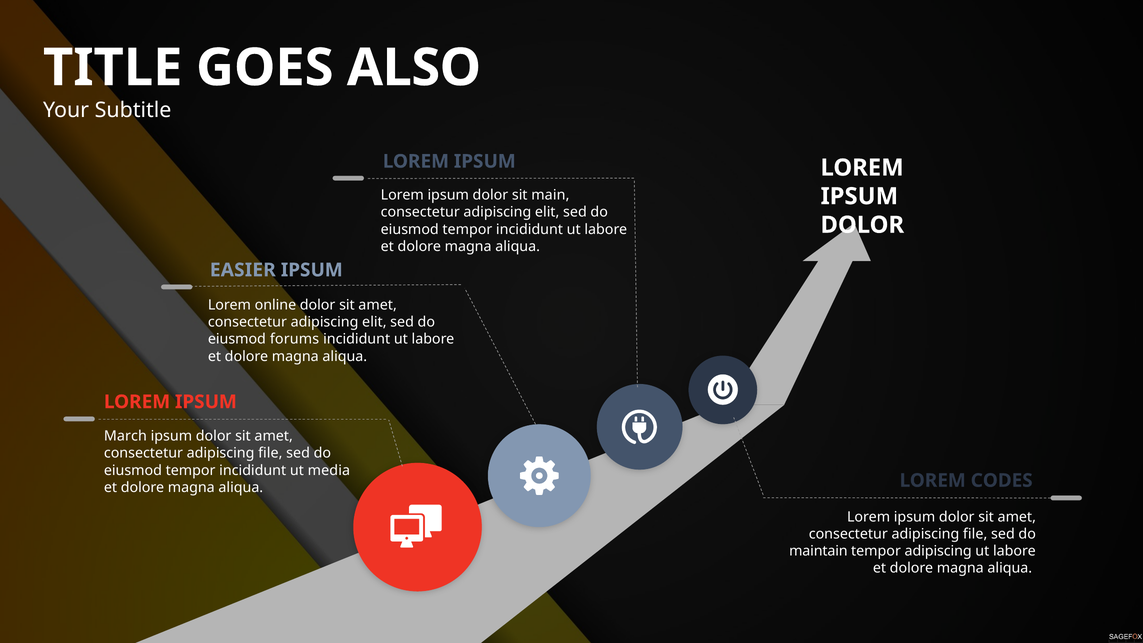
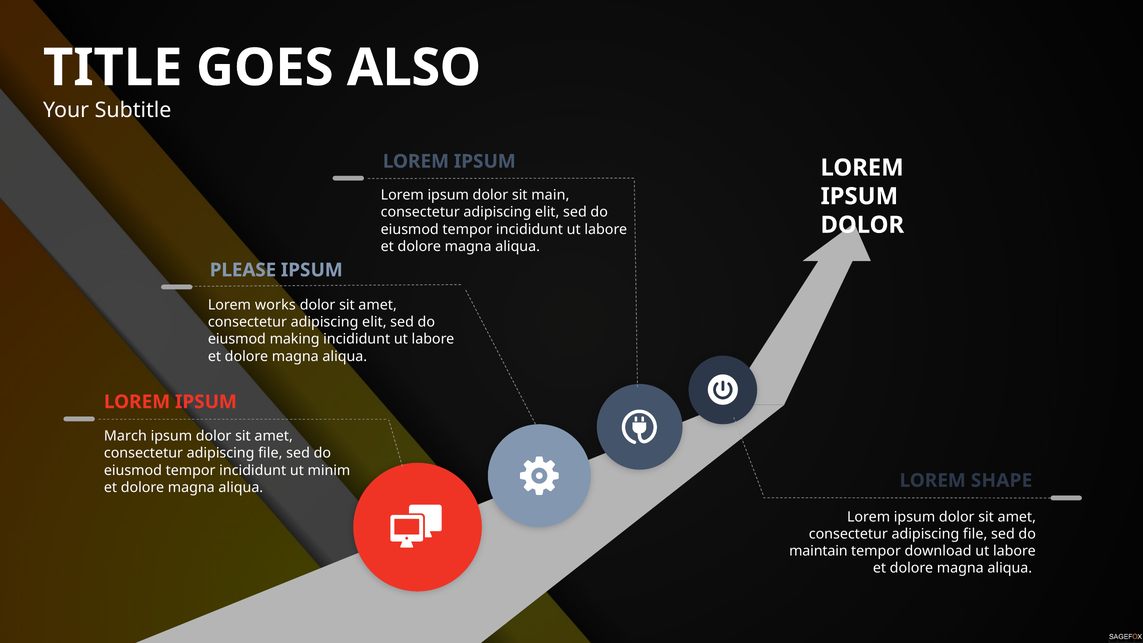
EASIER: EASIER -> PLEASE (243, 270)
online: online -> works (275, 305)
forums: forums -> making (295, 339)
media: media -> minim (329, 470)
CODES: CODES -> SHAPE (1002, 480)
tempor adipiscing: adipiscing -> download (938, 551)
